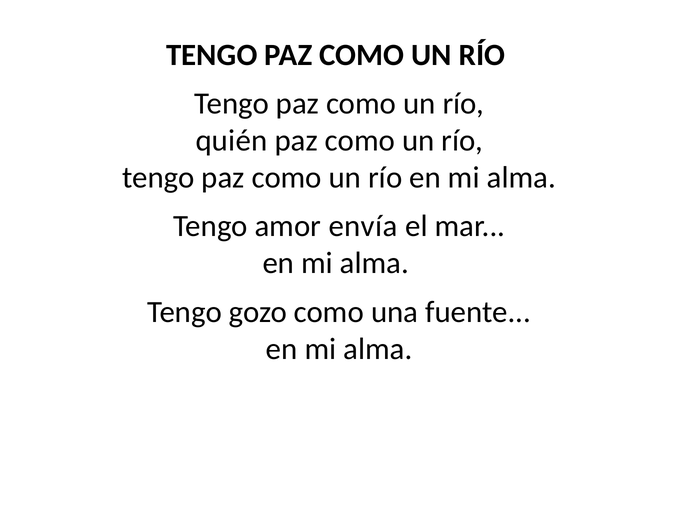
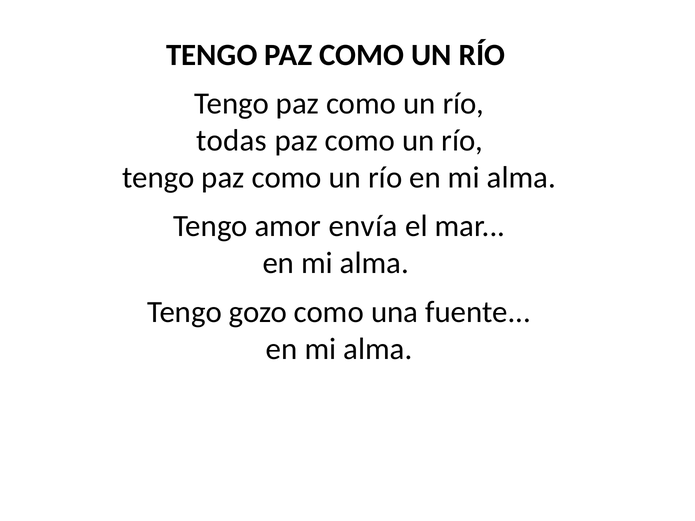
quién: quién -> todas (232, 141)
